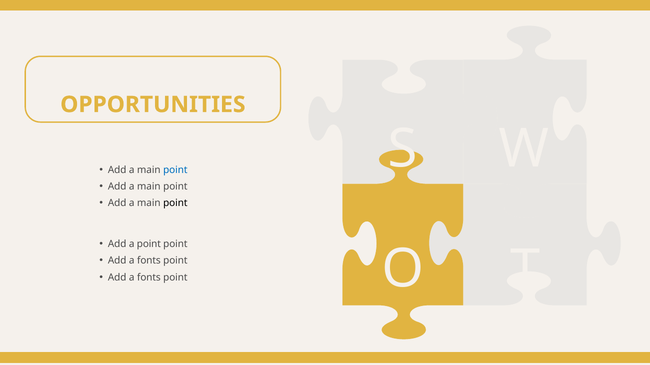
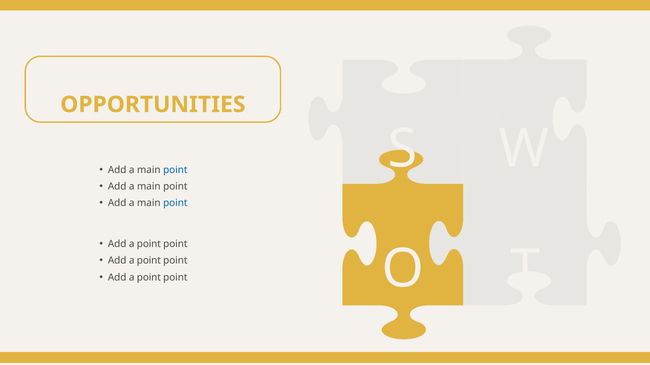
point colour: black -> blue (175, 203)
fonts: fonts -> point (149, 261)
fonts: fonts -> point (149, 278)
